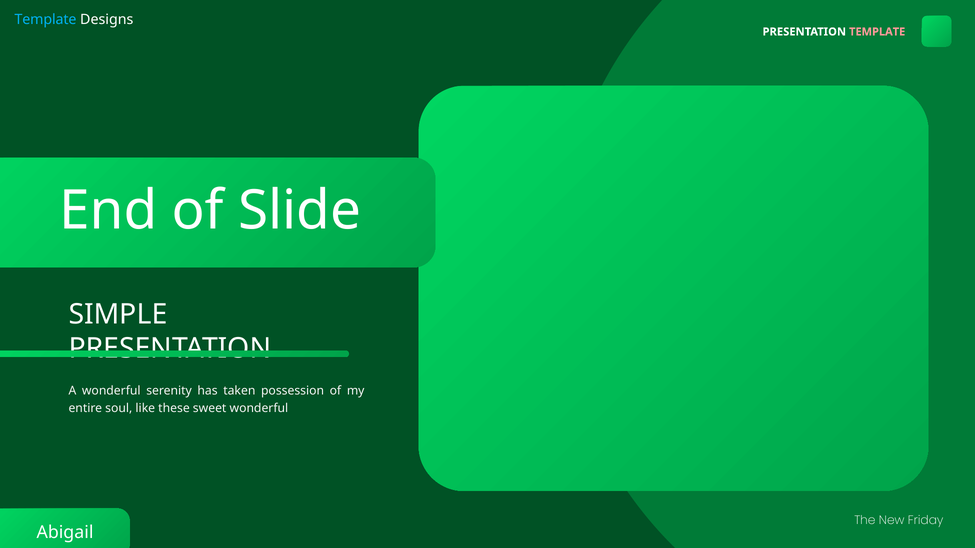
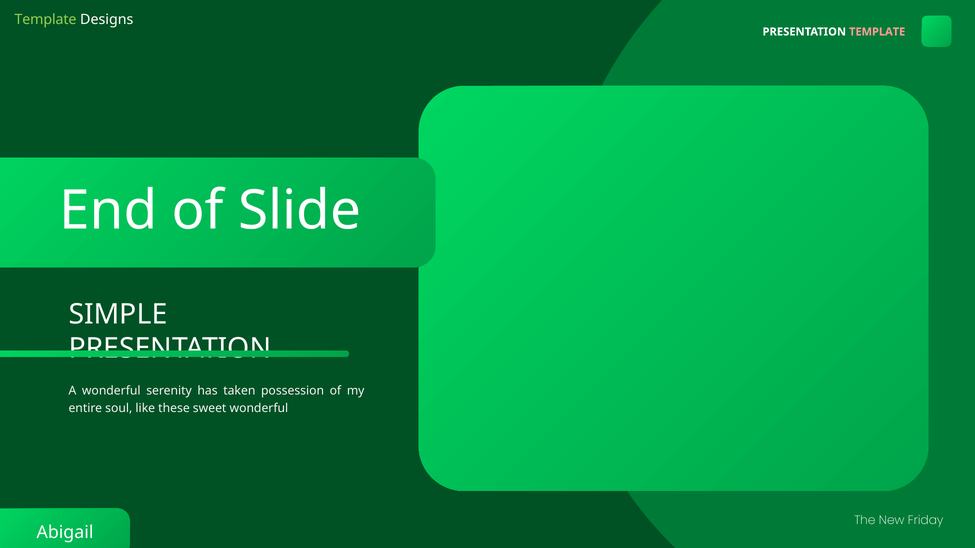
Template colour: light blue -> light green (46, 20)
